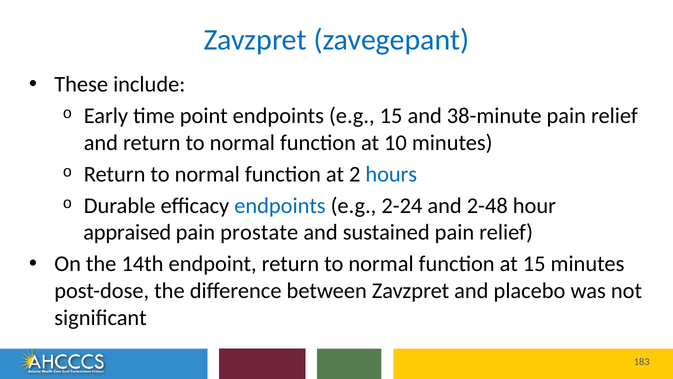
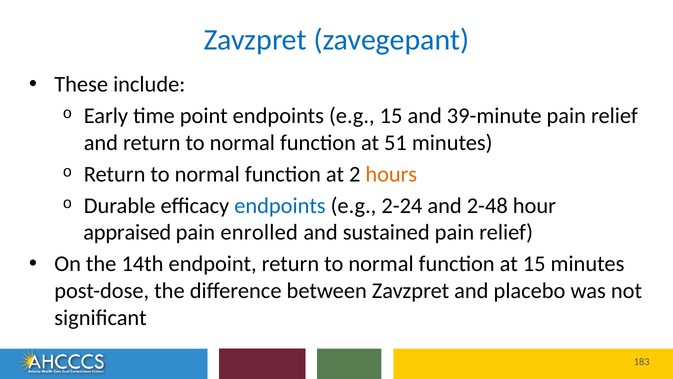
38-minute: 38-minute -> 39-minute (494, 116)
10: 10 -> 51 (395, 143)
hours colour: blue -> orange (391, 174)
prostate: prostate -> enrolled (259, 232)
